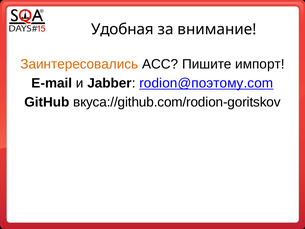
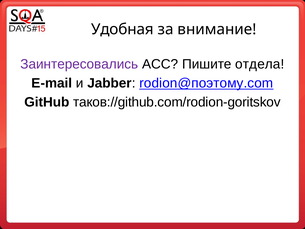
Заинтересовались colour: orange -> purple (79, 64)
импорт: импорт -> отдела (260, 64)
вкуса://github.com/rodion-goritskov: вкуса://github.com/rodion-goritskov -> таков://github.com/rodion-goritskov (177, 102)
